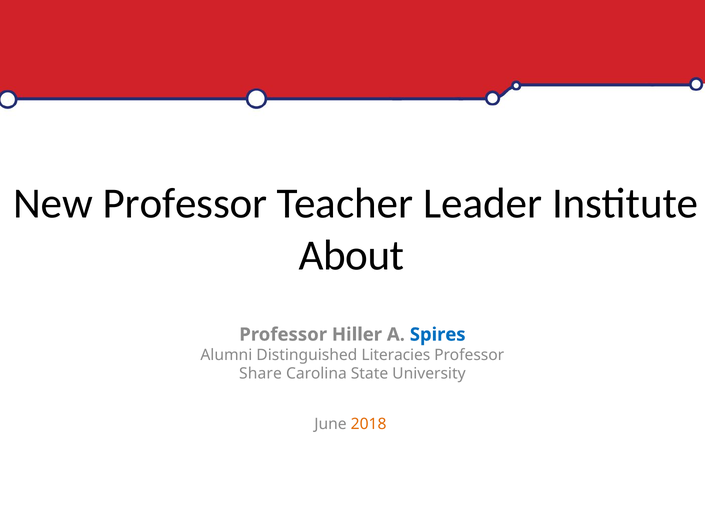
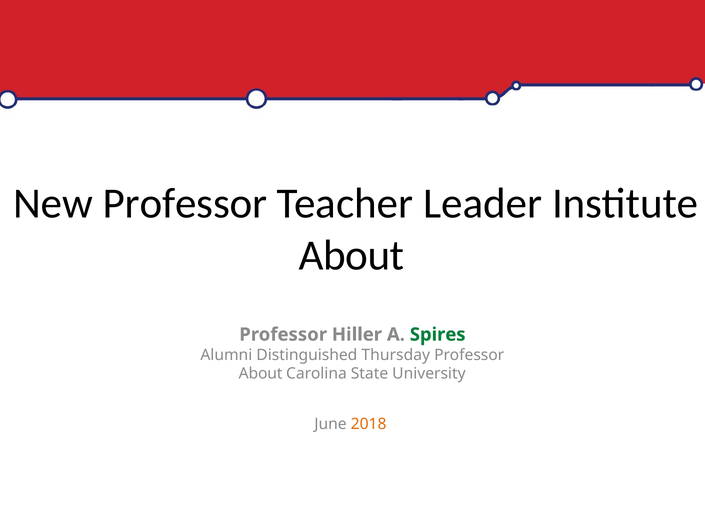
Spires colour: blue -> green (438, 334)
Literacies: Literacies -> Thursday (396, 355)
Share: Share -> About (261, 374)
